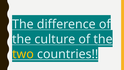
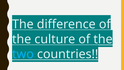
two colour: yellow -> light blue (23, 54)
